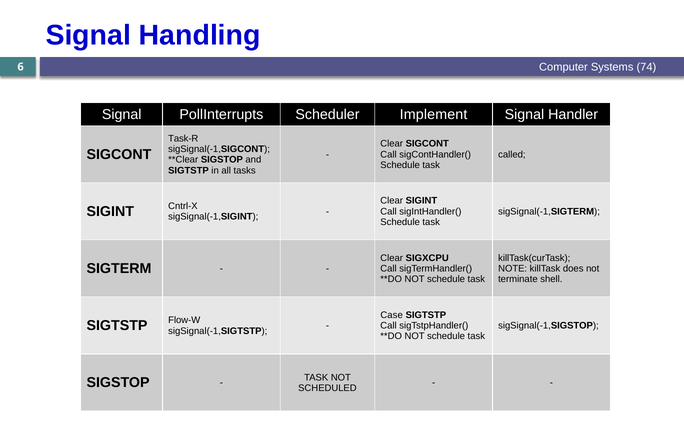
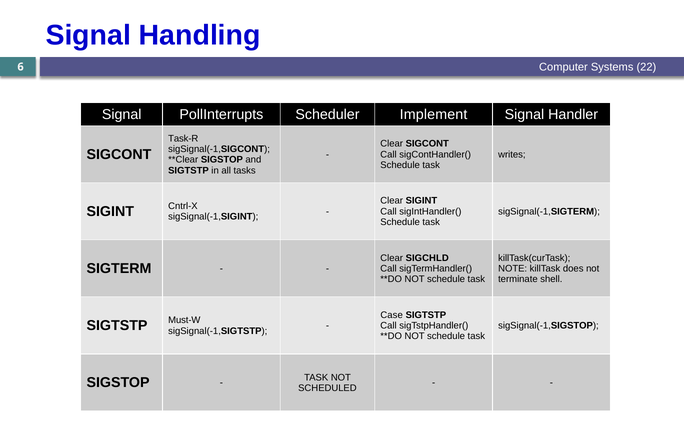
74: 74 -> 22 (646, 67)
called: called -> writes (512, 154)
SIGXCPU: SIGXCPU -> SIGCHLD (427, 258)
Flow-W: Flow-W -> Must-W (184, 320)
